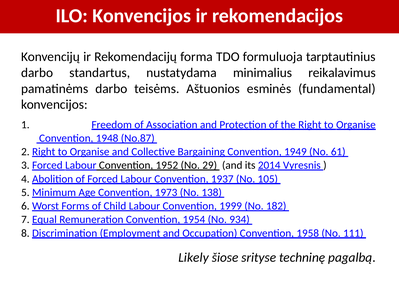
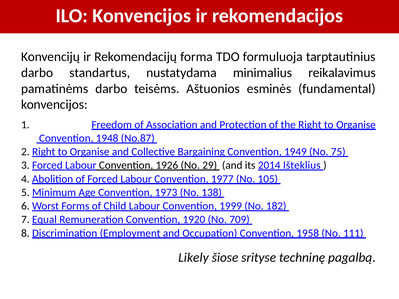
61: 61 -> 75 (338, 152)
1952: 1952 -> 1926 (167, 165)
Vyresnis: Vyresnis -> Išteklius (302, 165)
1937: 1937 -> 1977 (222, 179)
1954: 1954 -> 1920 (194, 220)
934: 934 -> 709 (240, 220)
